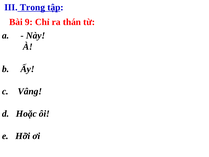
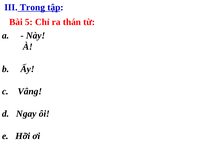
9: 9 -> 5 (29, 22)
Hoặc: Hoặc -> Ngay (26, 113)
